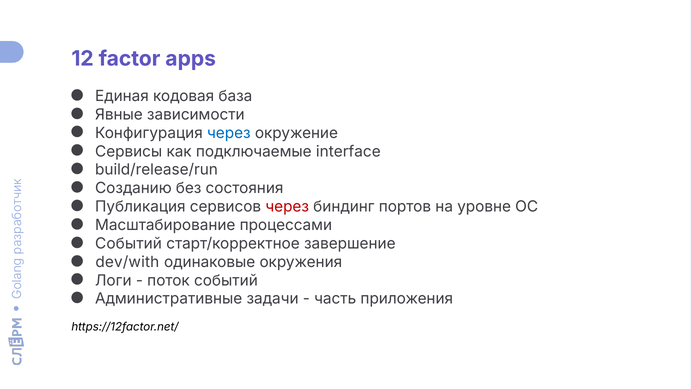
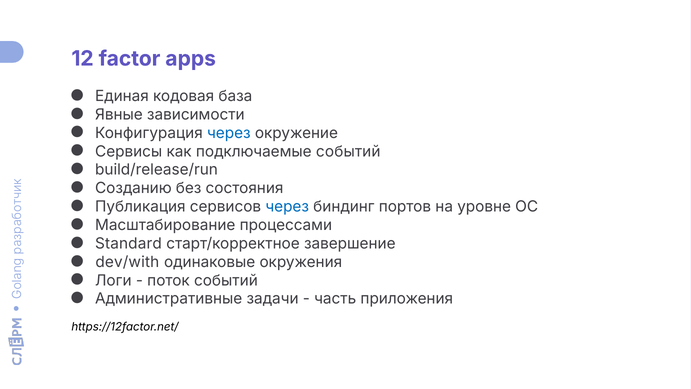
подключаемые interface: interface -> событий (348, 151)
через colour: red -> blue (287, 207)
Событий: Событий -> Standard (128, 243)
